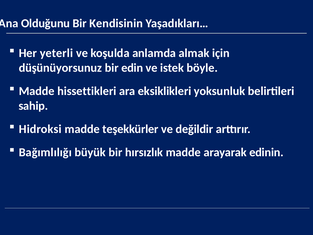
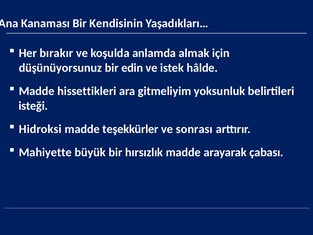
Olduğunu: Olduğunu -> Kanaması (46, 23)
yeterli: yeterli -> bırakır (56, 53)
böyle: böyle -> hâlde (202, 68)
eksiklikleri: eksiklikleri -> gitmeliyim (165, 91)
sahip: sahip -> isteği (33, 106)
değildir: değildir -> sonrası (194, 129)
Bağımlılığı: Bağımlılığı -> Mahiyette (45, 152)
edinin: edinin -> çabası (266, 152)
